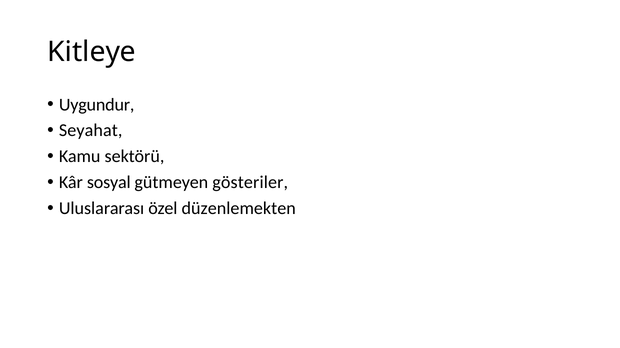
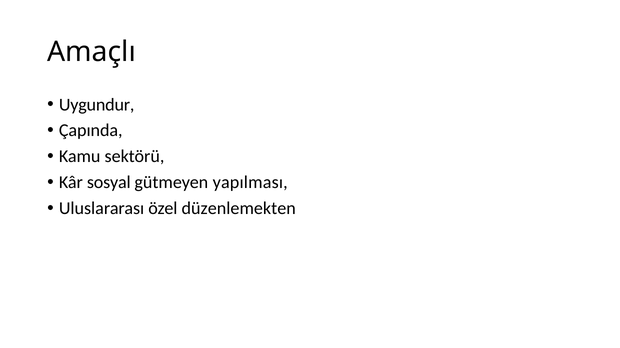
Kitleye: Kitleye -> Amaçlı (92, 52)
Seyahat: Seyahat -> Çapında (91, 131)
gösteriler: gösteriler -> yapılması (250, 183)
